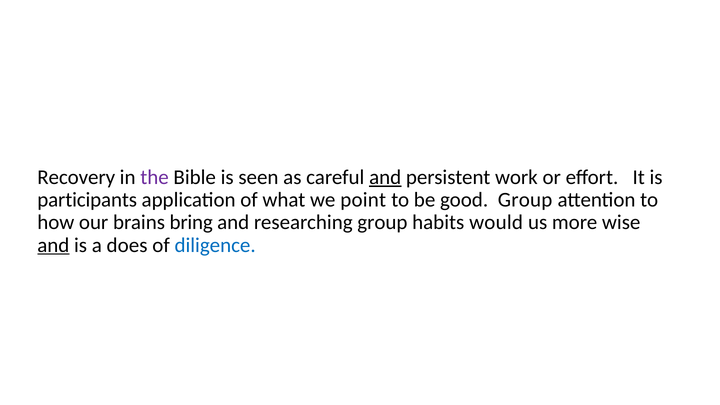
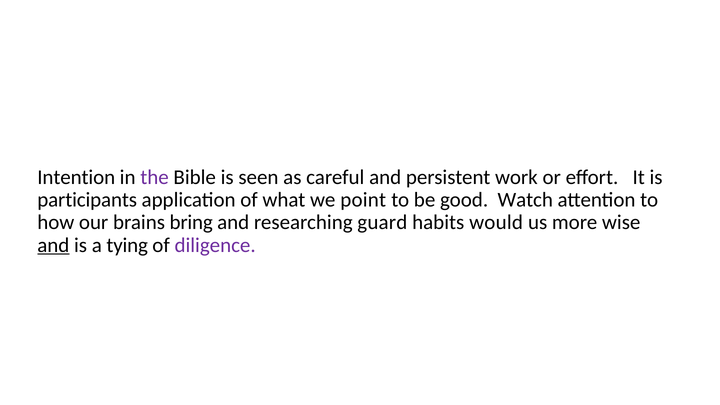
Recovery: Recovery -> Intention (76, 177)
and underline: present -> none (385, 177)
good Group: Group -> Watch (525, 200)
researching group: group -> guard (382, 222)
does: does -> tying (127, 245)
diligence colour: blue -> purple (215, 245)
